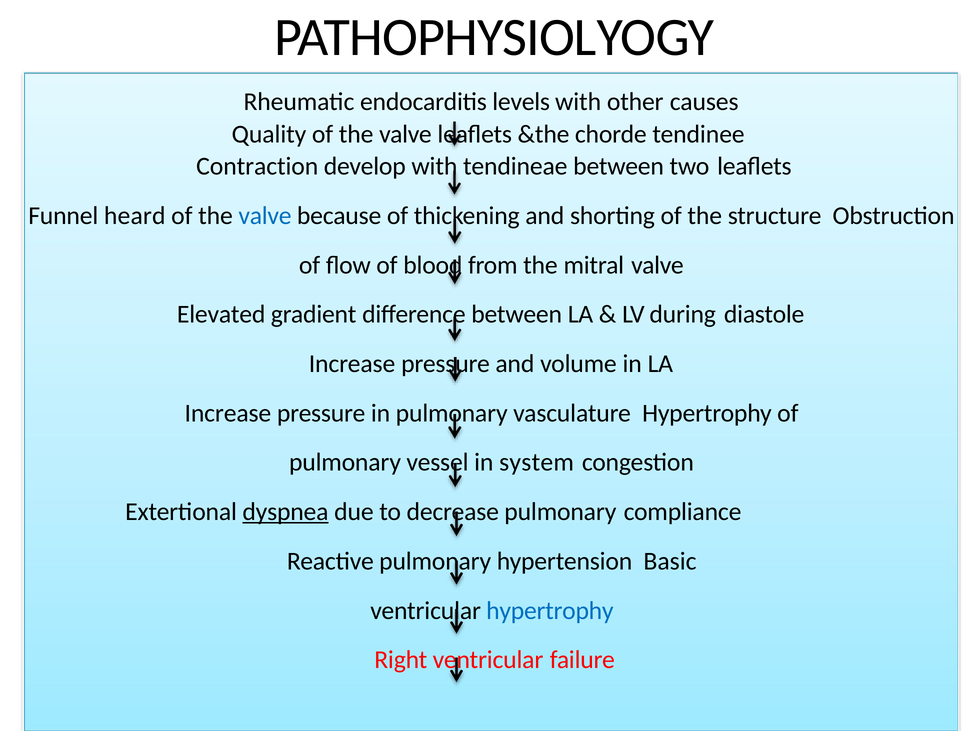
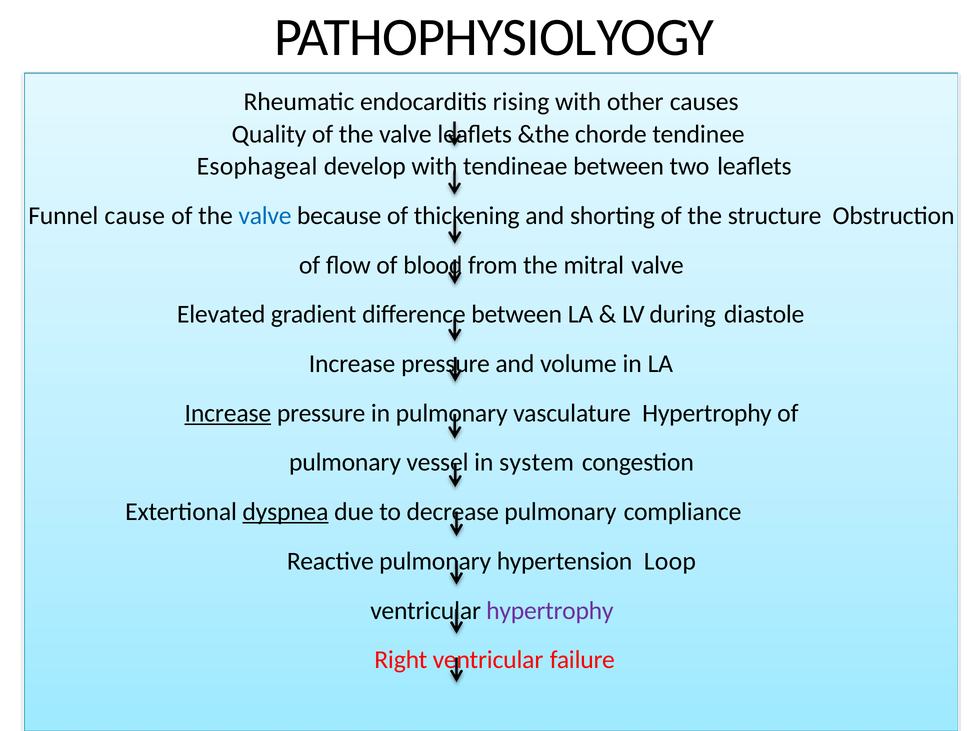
levels: levels -> rising (521, 102)
Contraction: Contraction -> Esophageal (257, 166)
heard: heard -> cause (135, 216)
Increase underline: none -> present (228, 413)
Basic: Basic -> Loop (670, 561)
hypertrophy colour: blue -> purple (550, 610)
